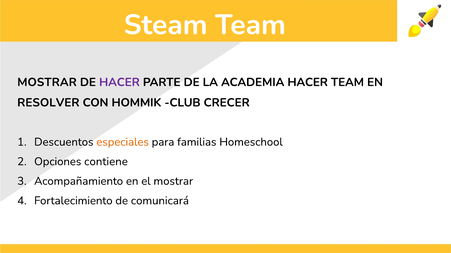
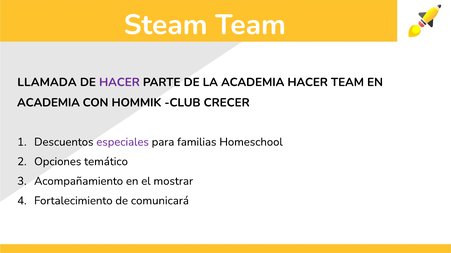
MOSTRAR: MOSTRAR -> LLAMADA (47, 82)
RESOLVER: RESOLVER -> ACADEMIA (48, 103)
especiales colour: orange -> purple (123, 142)
contiene: contiene -> temático (106, 162)
